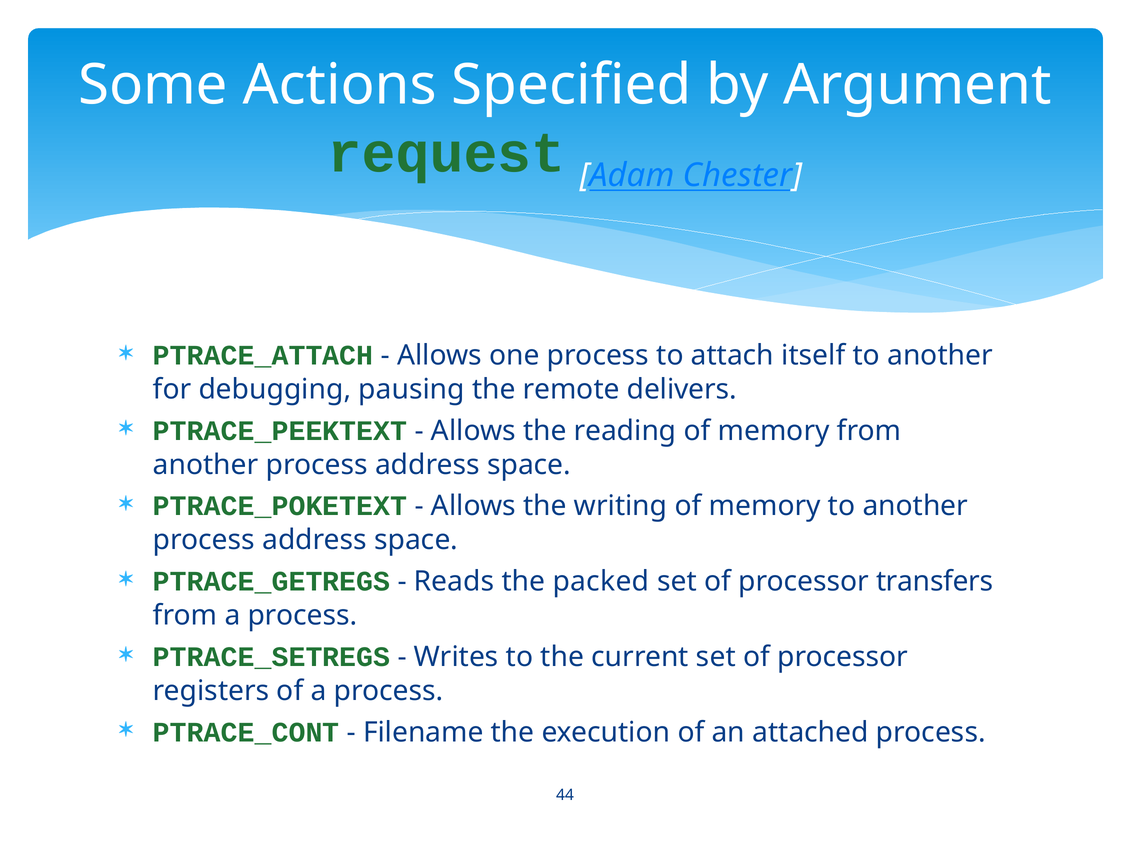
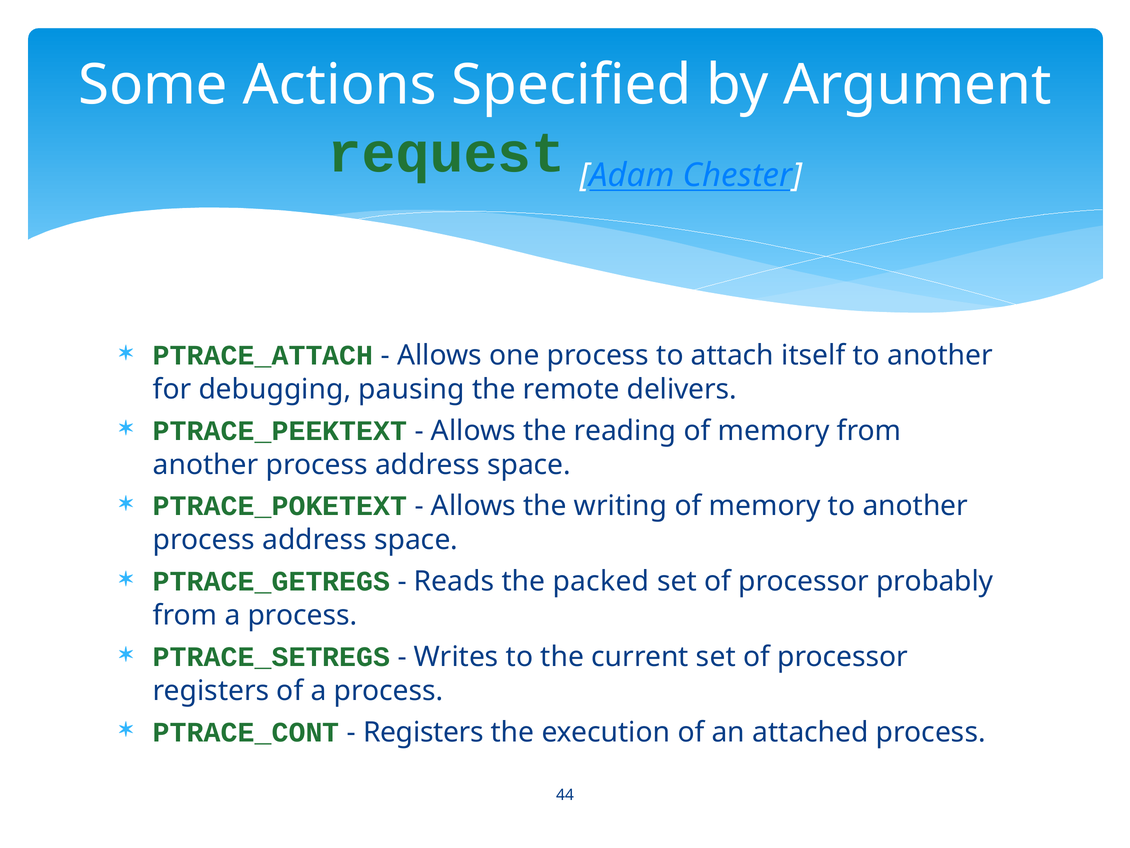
transfers: transfers -> probably (935, 581)
Filename: Filename -> Registers (423, 732)
